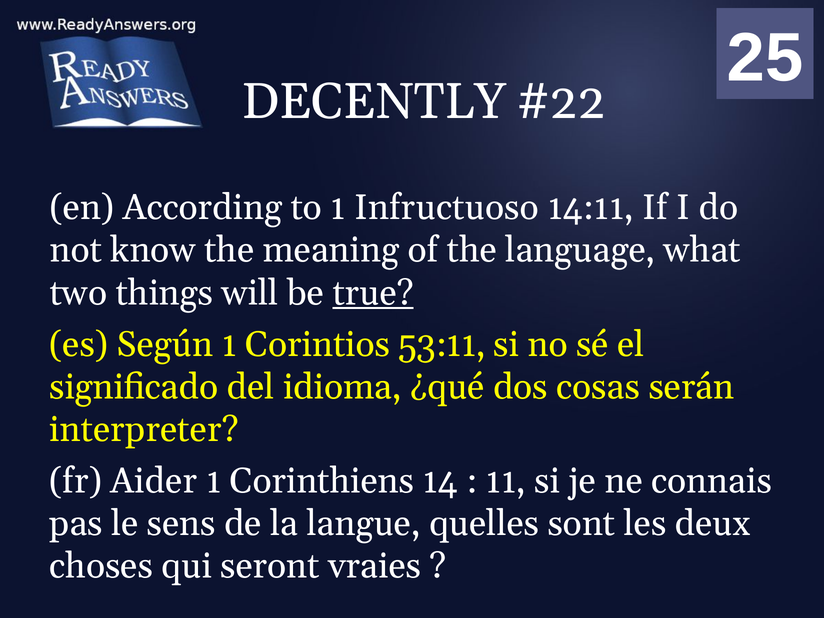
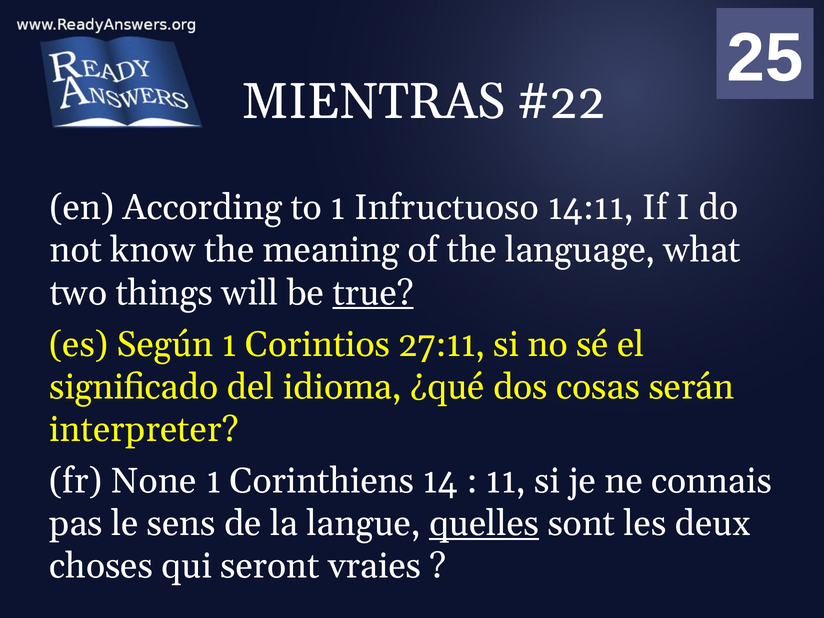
DECENTLY: DECENTLY -> MIENTRAS (374, 102)
53:11: 53:11 -> 27:11 (442, 344)
Aider: Aider -> None (154, 481)
quelles underline: none -> present (484, 524)
